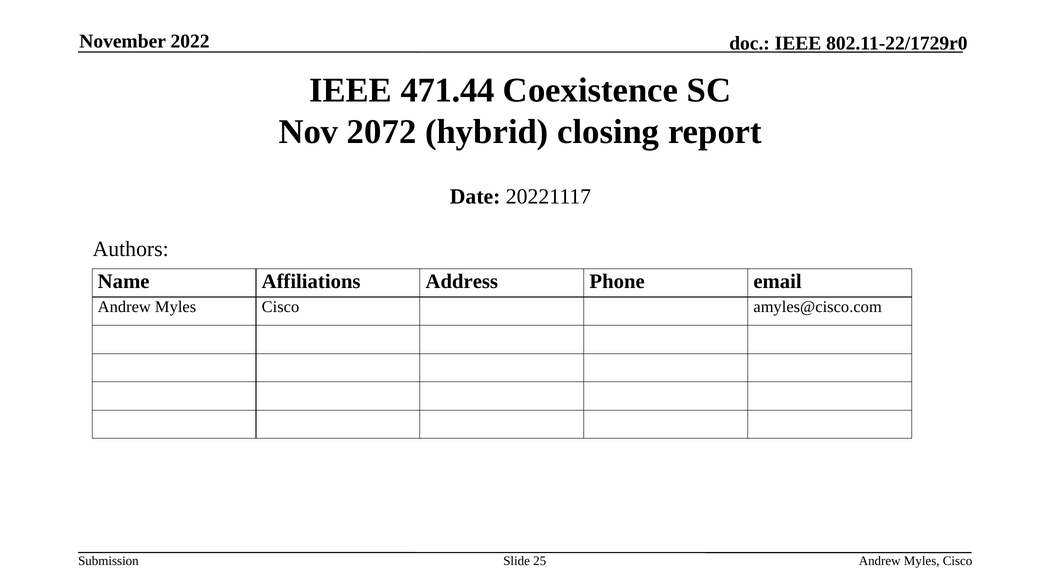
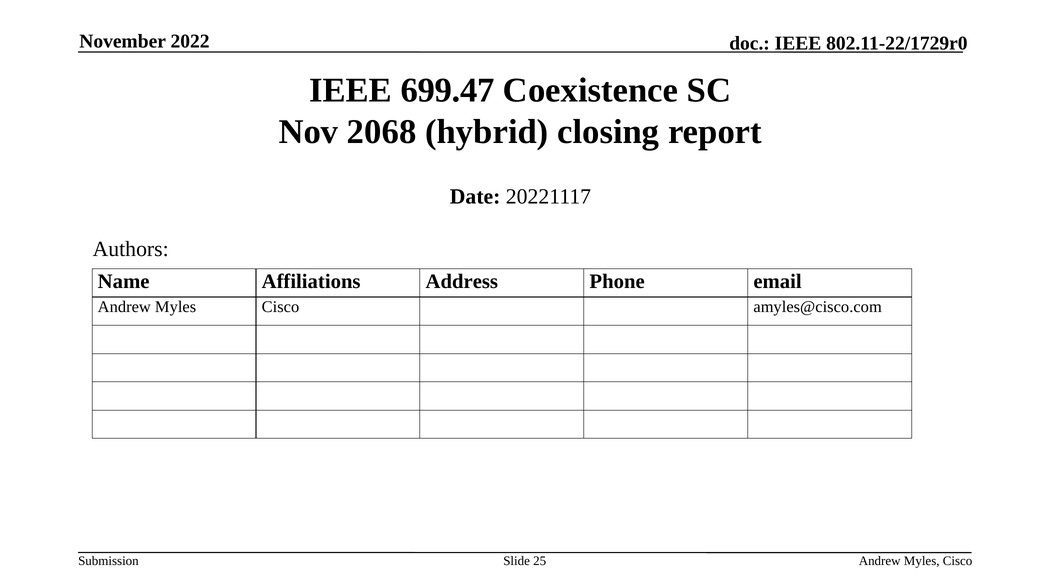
471.44: 471.44 -> 699.47 (448, 90)
2072: 2072 -> 2068 (382, 132)
